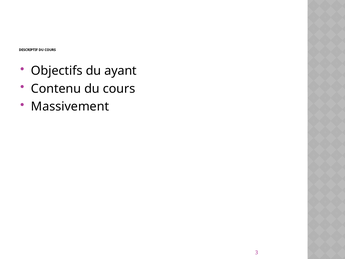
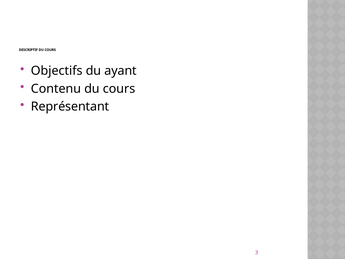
Massivement: Massivement -> Représentant (70, 106)
